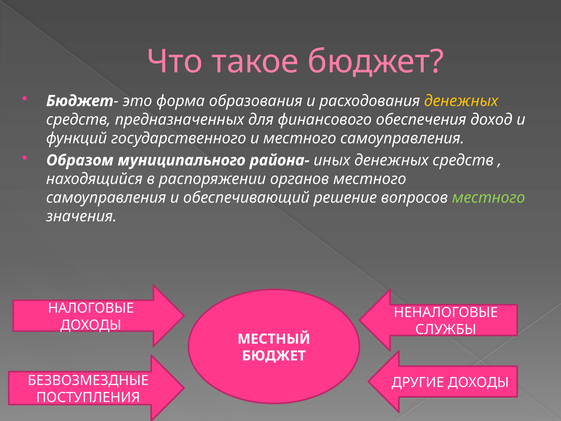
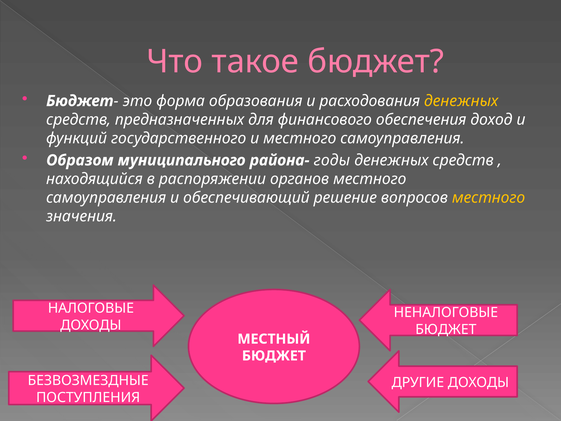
иных: иных -> годы (332, 160)
местного colour: light green -> yellow (489, 198)
СЛУЖБЫ: СЛУЖБЫ -> БЮДЖЕТ (446, 329)
